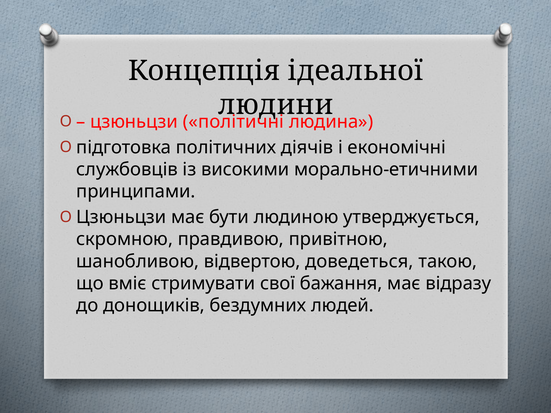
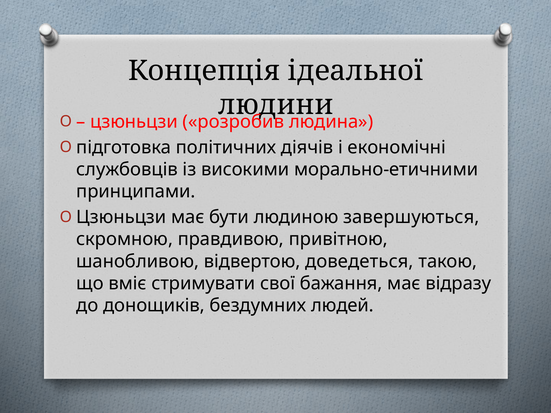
політичні: політичні -> розробив (233, 122)
утверджується: утверджується -> завершуються (411, 217)
